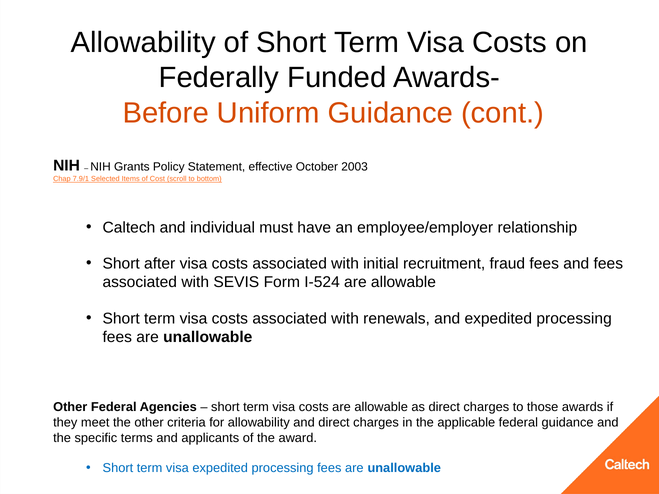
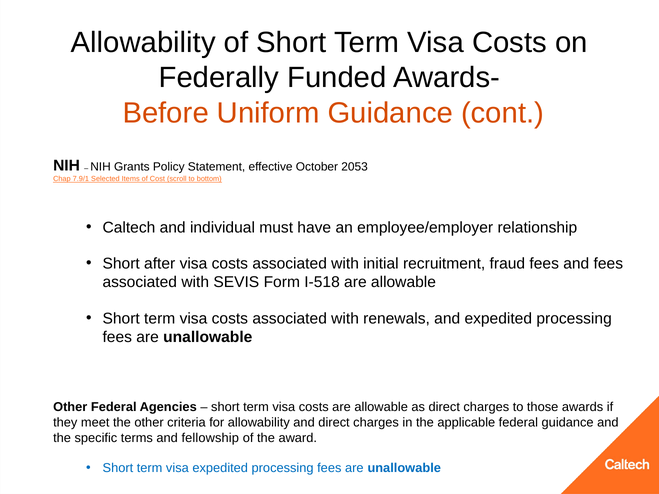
2003: 2003 -> 2053 (355, 167)
I-524: I-524 -> I-518 (322, 282)
applicants: applicants -> fellowship (210, 438)
